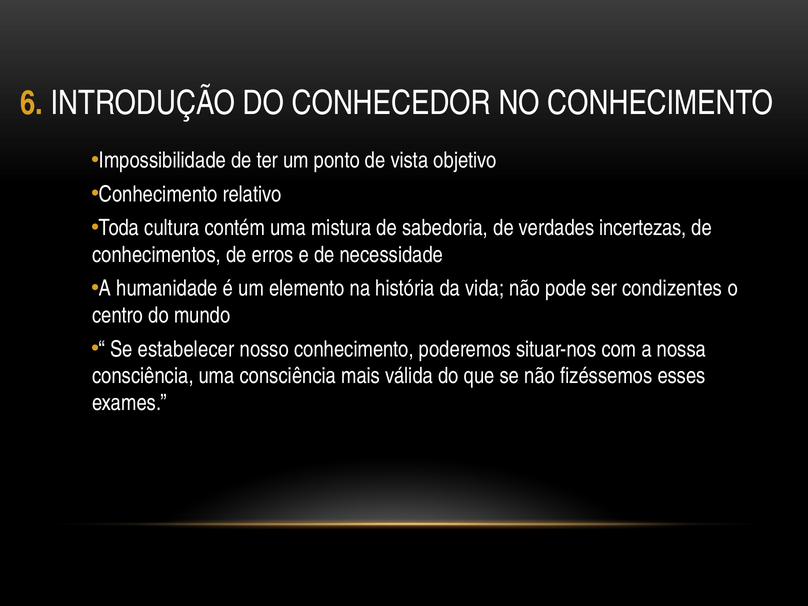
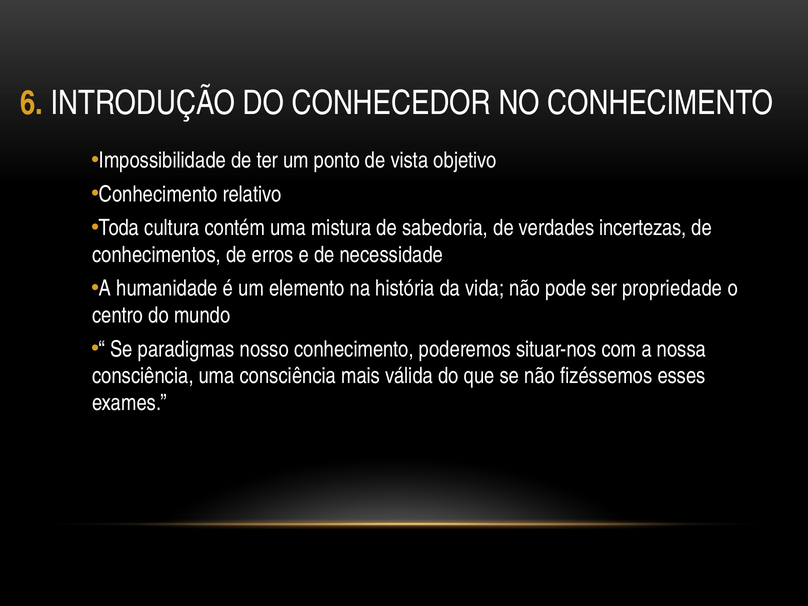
condizentes: condizentes -> propriedade (672, 288)
estabelecer: estabelecer -> paradigmas (186, 349)
